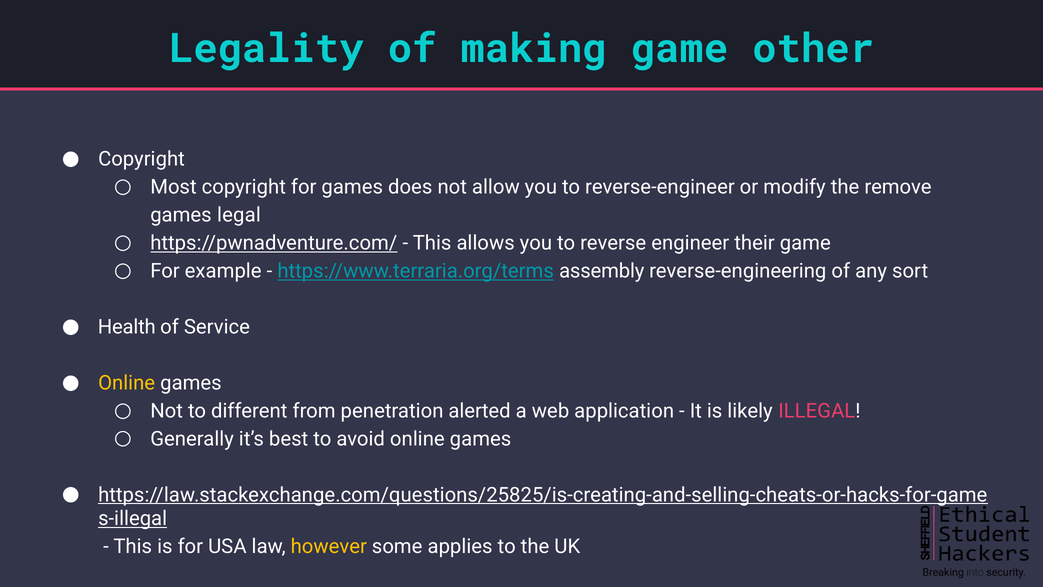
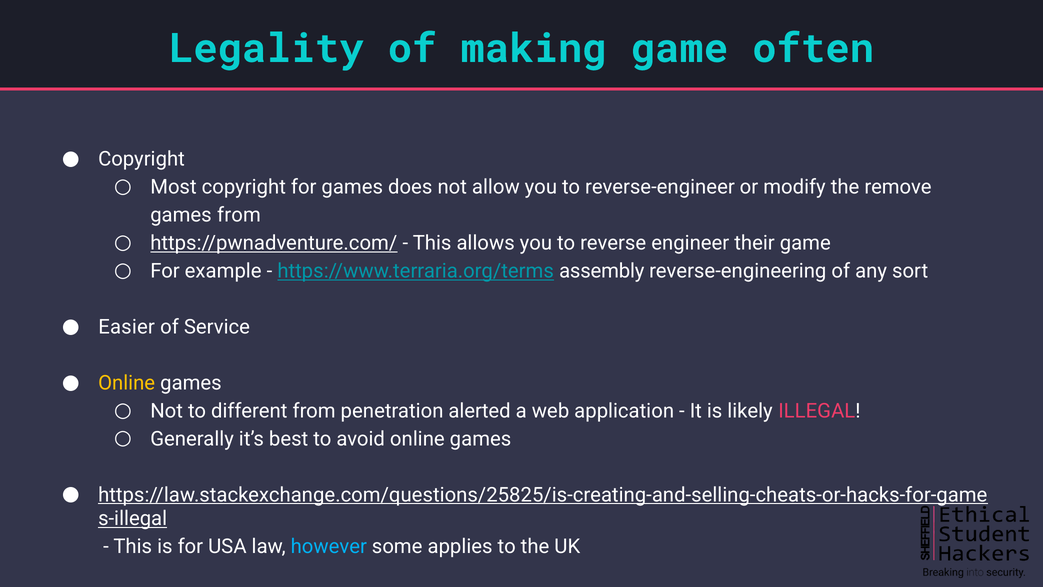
other: other -> often (813, 49)
games legal: legal -> from (239, 215)
Health: Health -> Easier (127, 327)
however colour: yellow -> light blue (329, 547)
